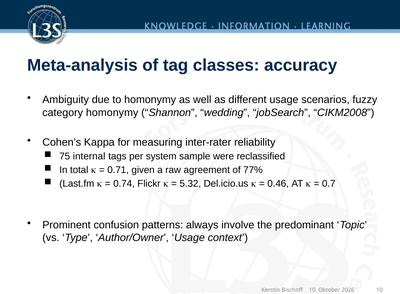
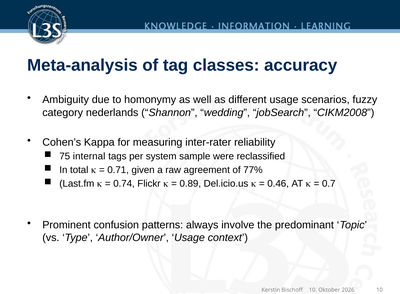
category homonymy: homonymy -> nederlands (112, 112)
5.32: 5.32 -> 0.89 (190, 183)
